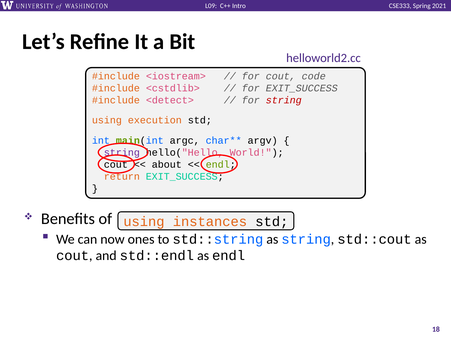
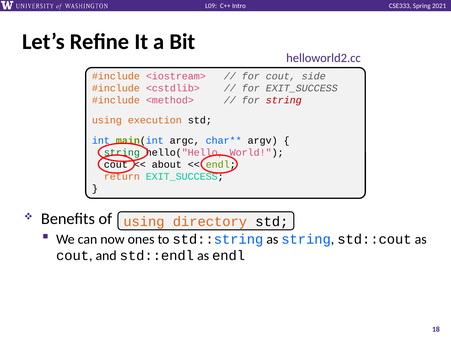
code: code -> side (314, 76)
<detect>: <detect> -> <method> (170, 100)
string colour: purple -> green (122, 153)
instances: instances -> directory (210, 222)
